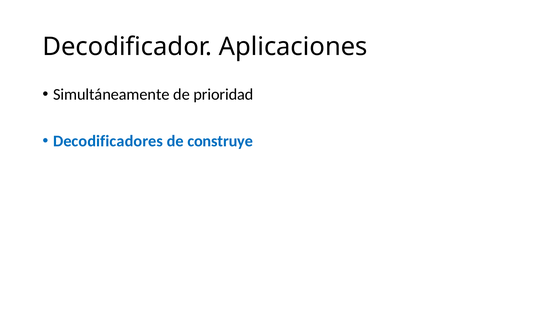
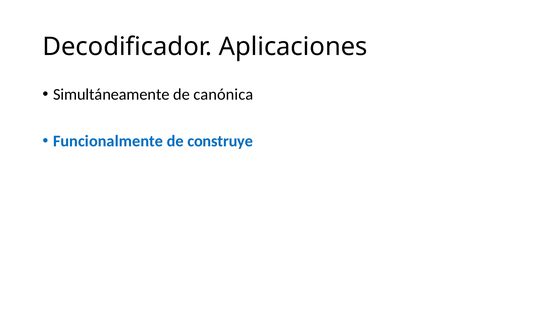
prioridad: prioridad -> canónica (223, 94)
Decodificadores: Decodificadores -> Funcionalmente (108, 141)
